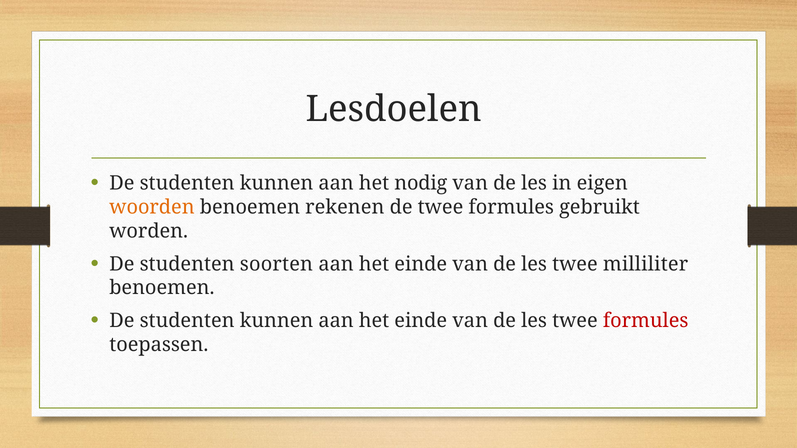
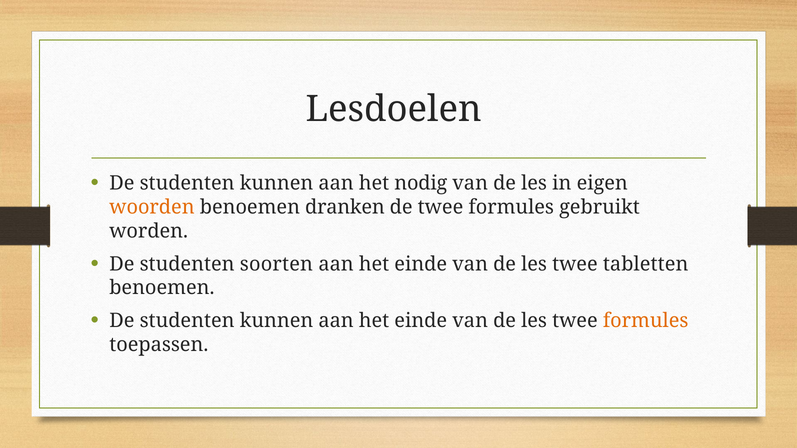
rekenen: rekenen -> dranken (345, 207)
milliliter: milliliter -> tabletten (646, 264)
formules colour: red -> orange (646, 321)
